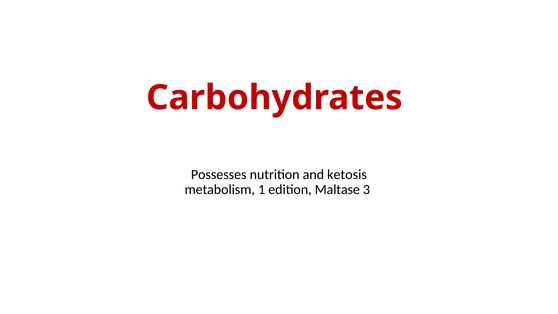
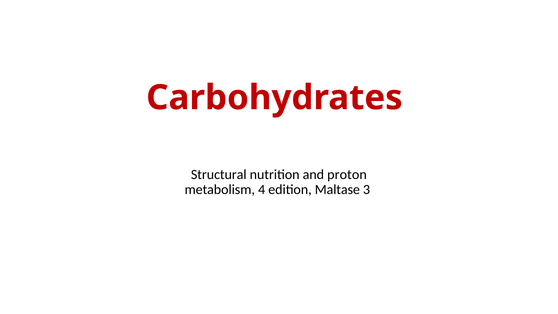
Possesses: Possesses -> Structural (219, 174)
ketosis: ketosis -> proton (347, 174)
1: 1 -> 4 (262, 189)
